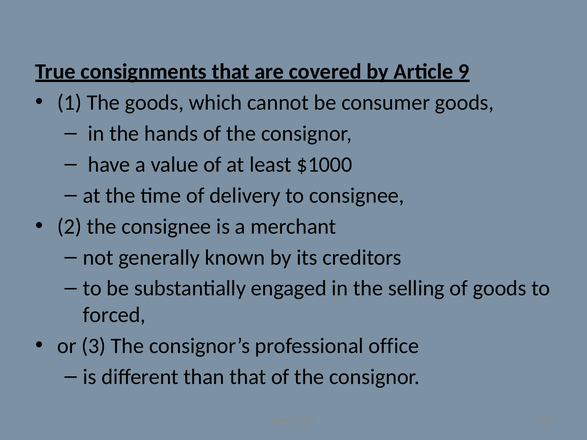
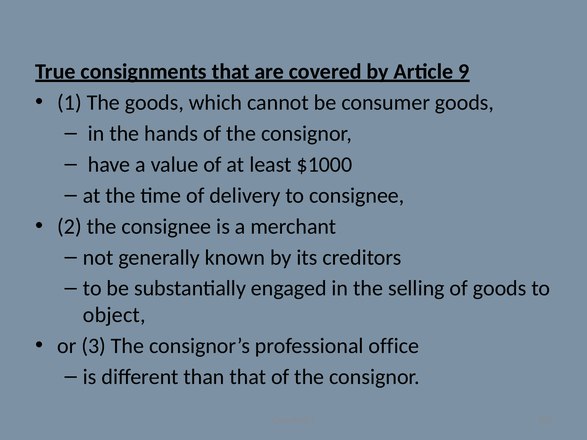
forced: forced -> object (114, 315)
